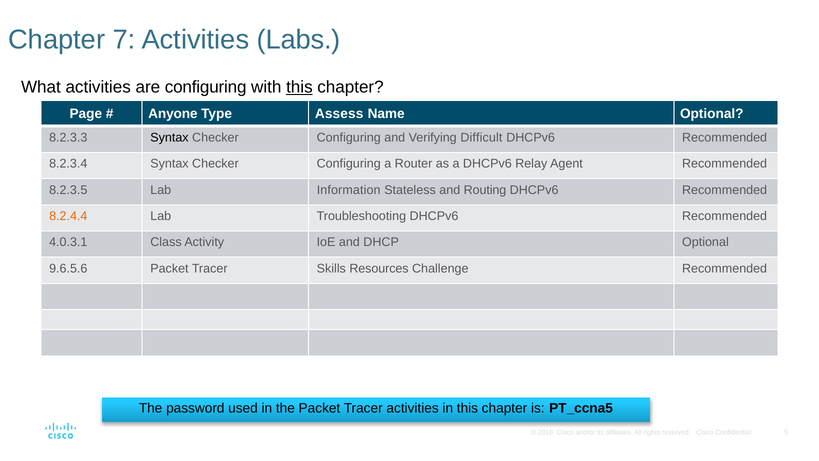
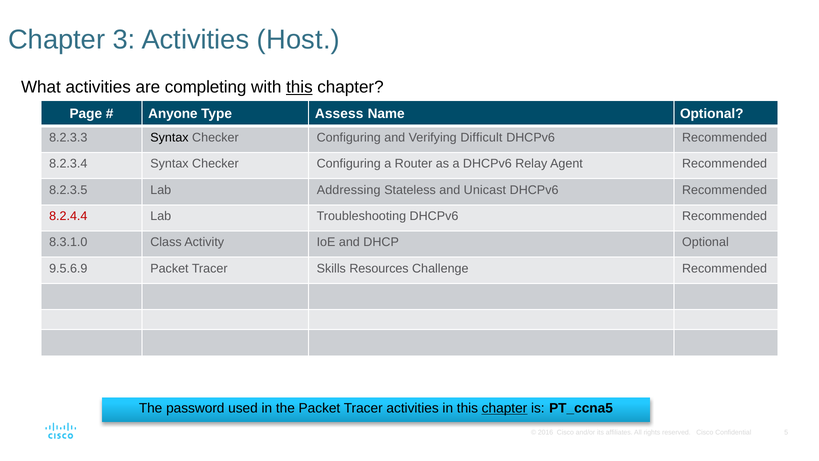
7: 7 -> 3 (124, 40)
Labs: Labs -> Host (298, 40)
are configuring: configuring -> completing (206, 87)
Information: Information -> Addressing (349, 190)
Routing: Routing -> Unicast (485, 190)
8.2.4.4 colour: orange -> red (68, 216)
4.0.3.1: 4.0.3.1 -> 8.3.1.0 (68, 242)
9.6.5.6: 9.6.5.6 -> 9.5.6.9 (68, 268)
chapter underline: none -> present (505, 408)
